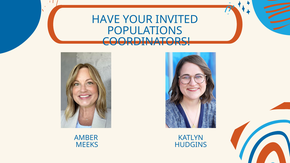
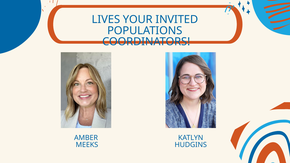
HAVE: HAVE -> LIVES (106, 20)
